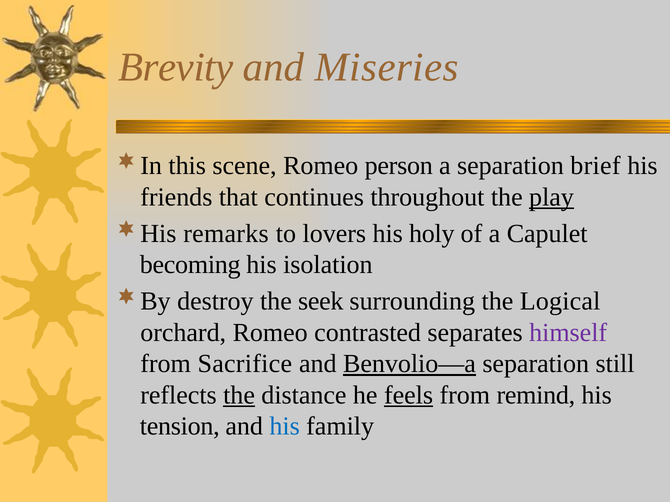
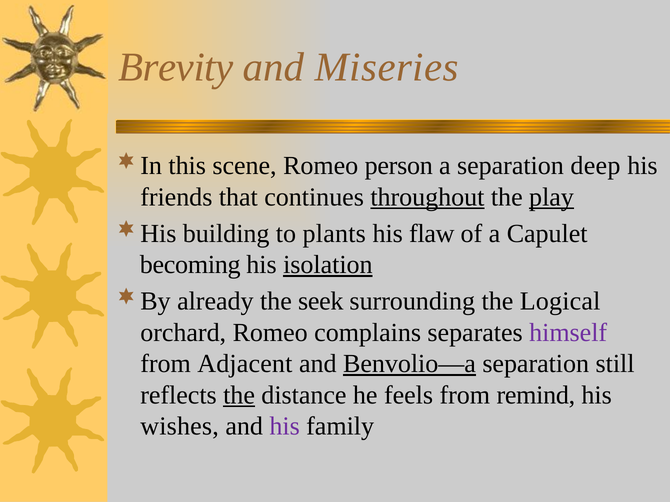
brief: brief -> deep (595, 166)
throughout underline: none -> present (427, 197)
remarks: remarks -> building (226, 234)
lovers: lovers -> plants (334, 234)
holy: holy -> flaw (432, 234)
isolation underline: none -> present (328, 265)
destroy: destroy -> already (215, 302)
contrasted: contrasted -> complains (368, 333)
Sacrifice: Sacrifice -> Adjacent (245, 364)
feels underline: present -> none (409, 395)
tension: tension -> wishes (180, 427)
his colour: blue -> purple (285, 427)
